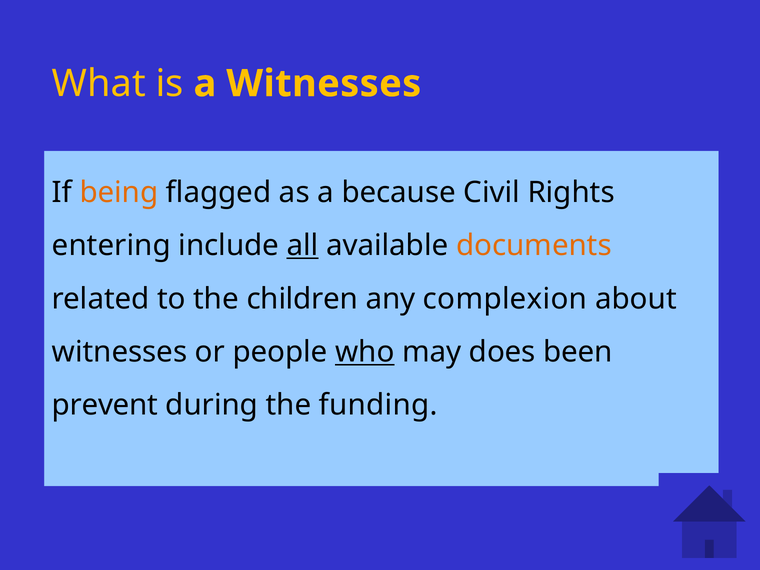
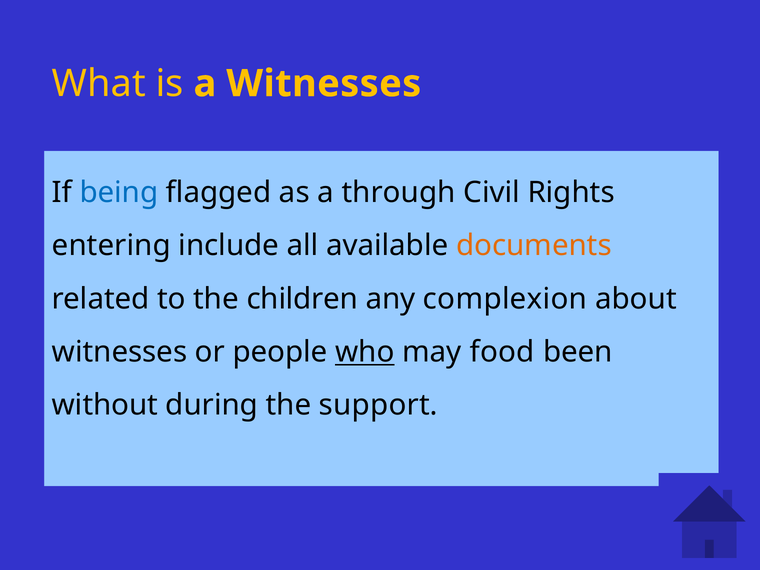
being colour: orange -> blue (119, 192)
because: because -> through (399, 192)
all underline: present -> none (303, 246)
does: does -> food (502, 352)
prevent: prevent -> without (105, 405)
funding: funding -> support (378, 405)
